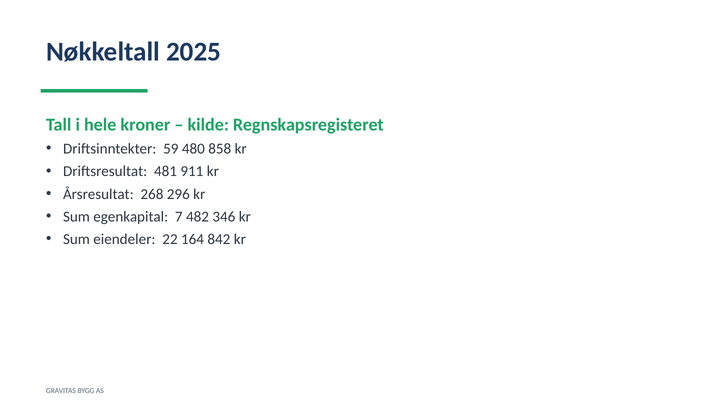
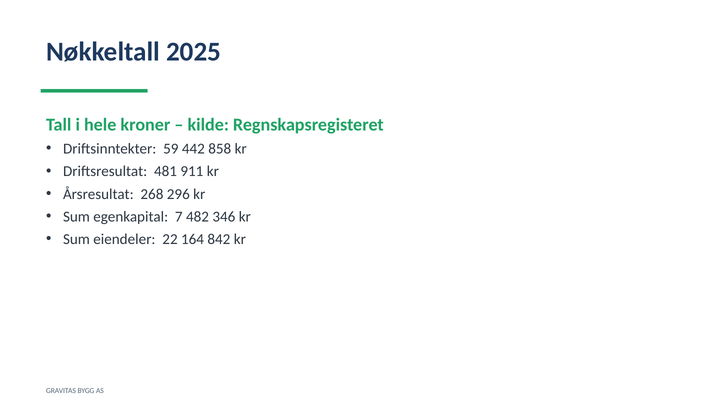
480: 480 -> 442 (193, 149)
